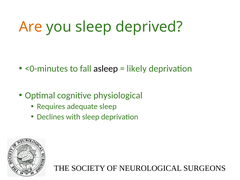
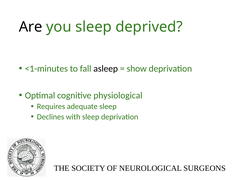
Are colour: orange -> black (31, 27)
<0-minutes: <0-minutes -> <1-minutes (46, 69)
likely: likely -> show (137, 69)
